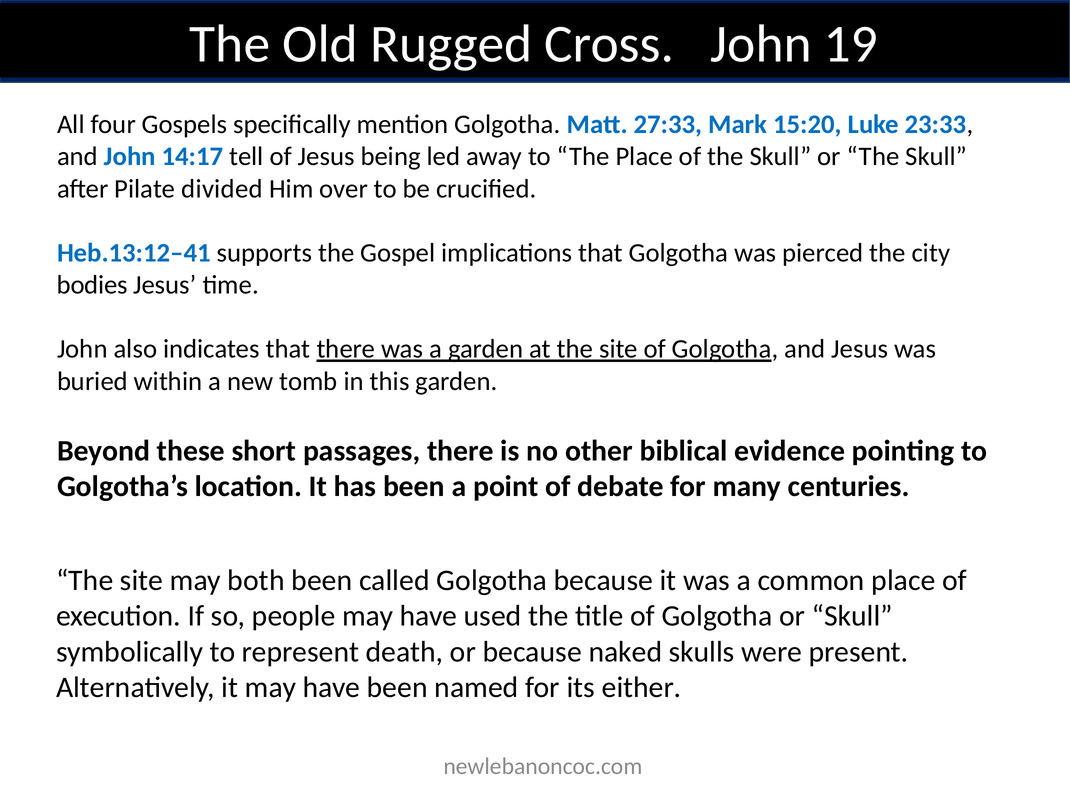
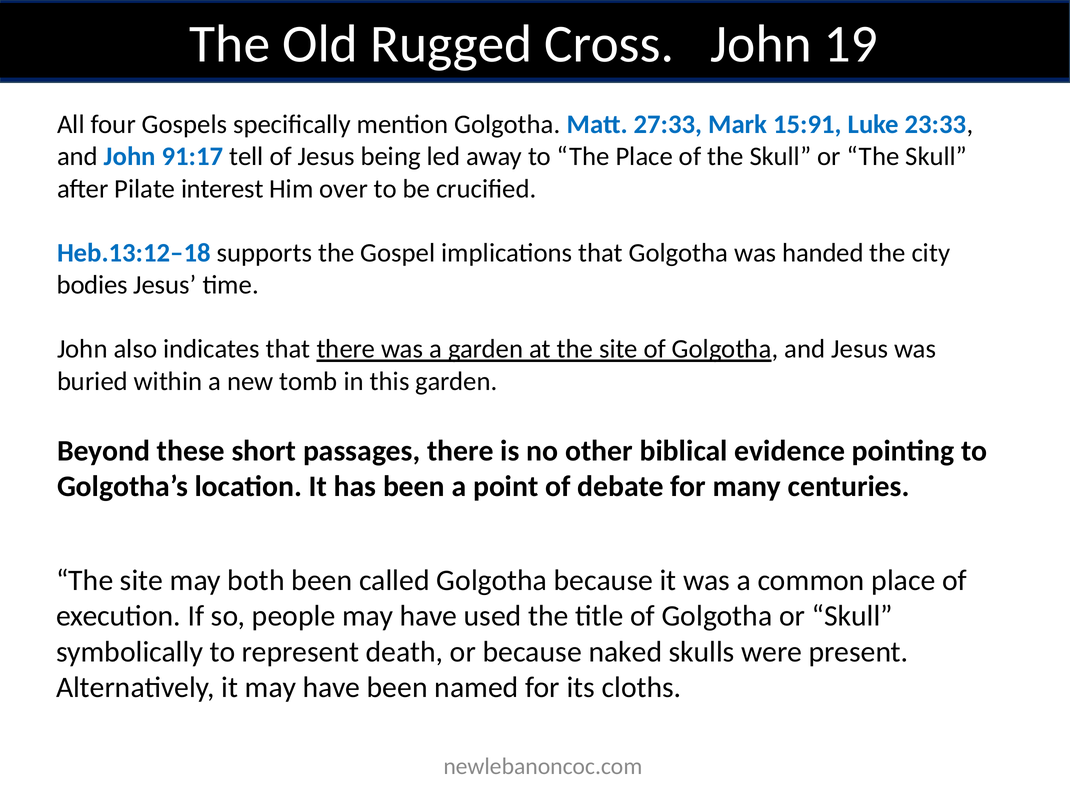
15:20: 15:20 -> 15:91 (807, 125)
14:17: 14:17 -> 91:17 (193, 157)
divided: divided -> interest (222, 189)
Heb.13:12–41: Heb.13:12–41 -> Heb.13:12–18 (134, 253)
pierced: pierced -> handed (823, 253)
either: either -> cloths (642, 688)
